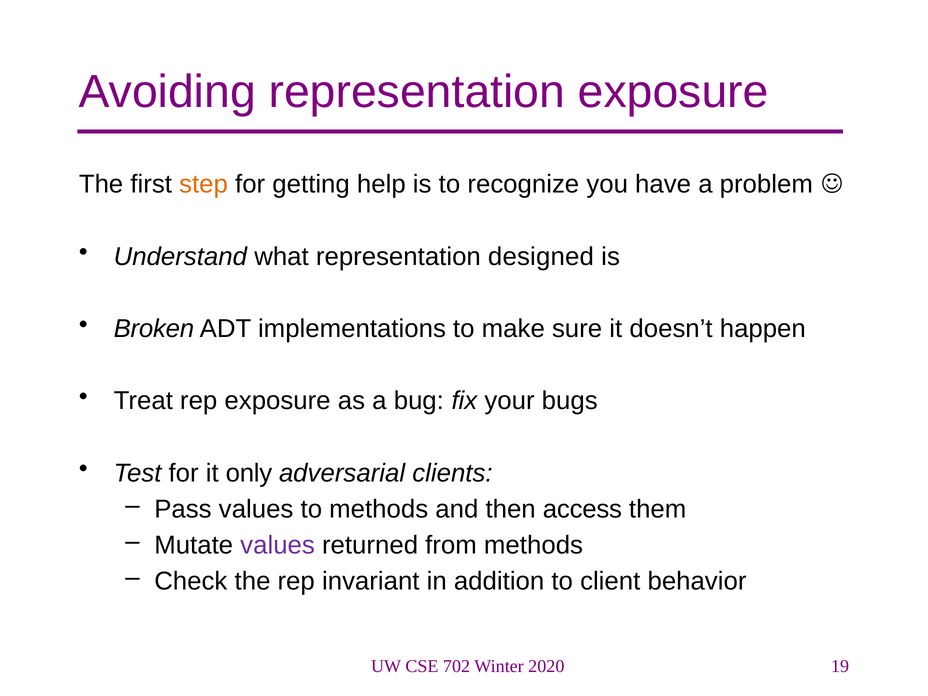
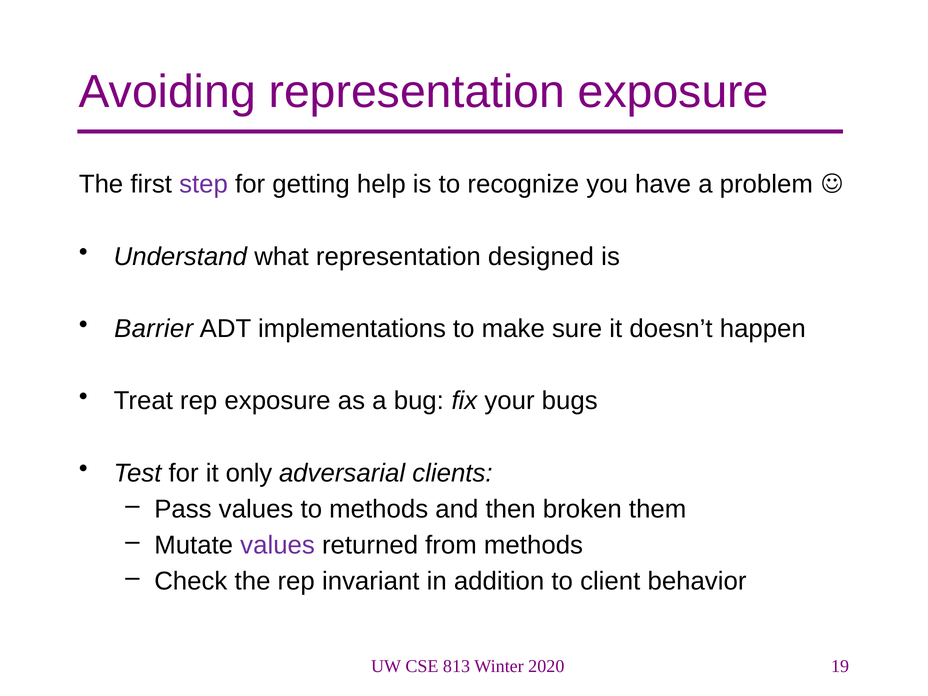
step colour: orange -> purple (204, 184)
Broken: Broken -> Barrier (154, 329)
access: access -> broken (582, 509)
702: 702 -> 813 (457, 666)
